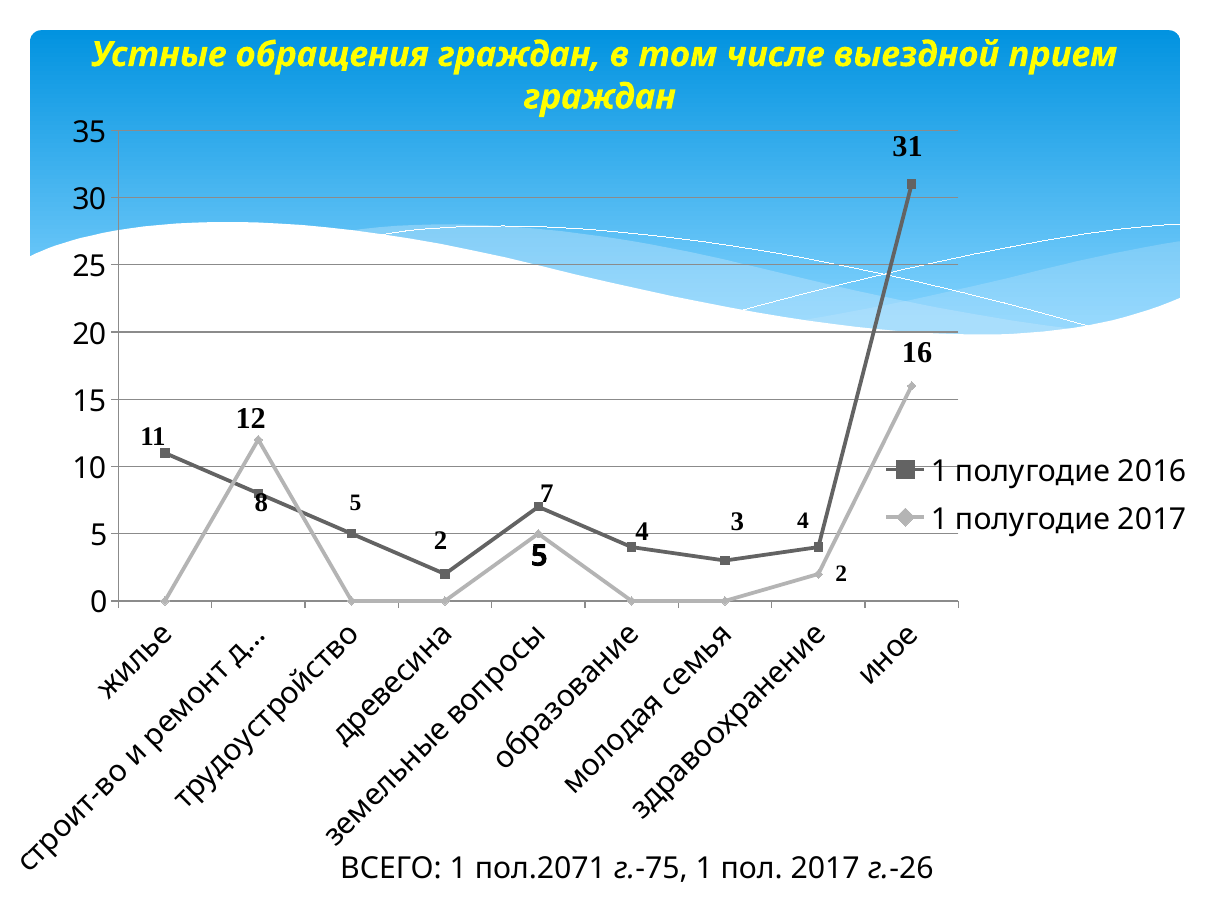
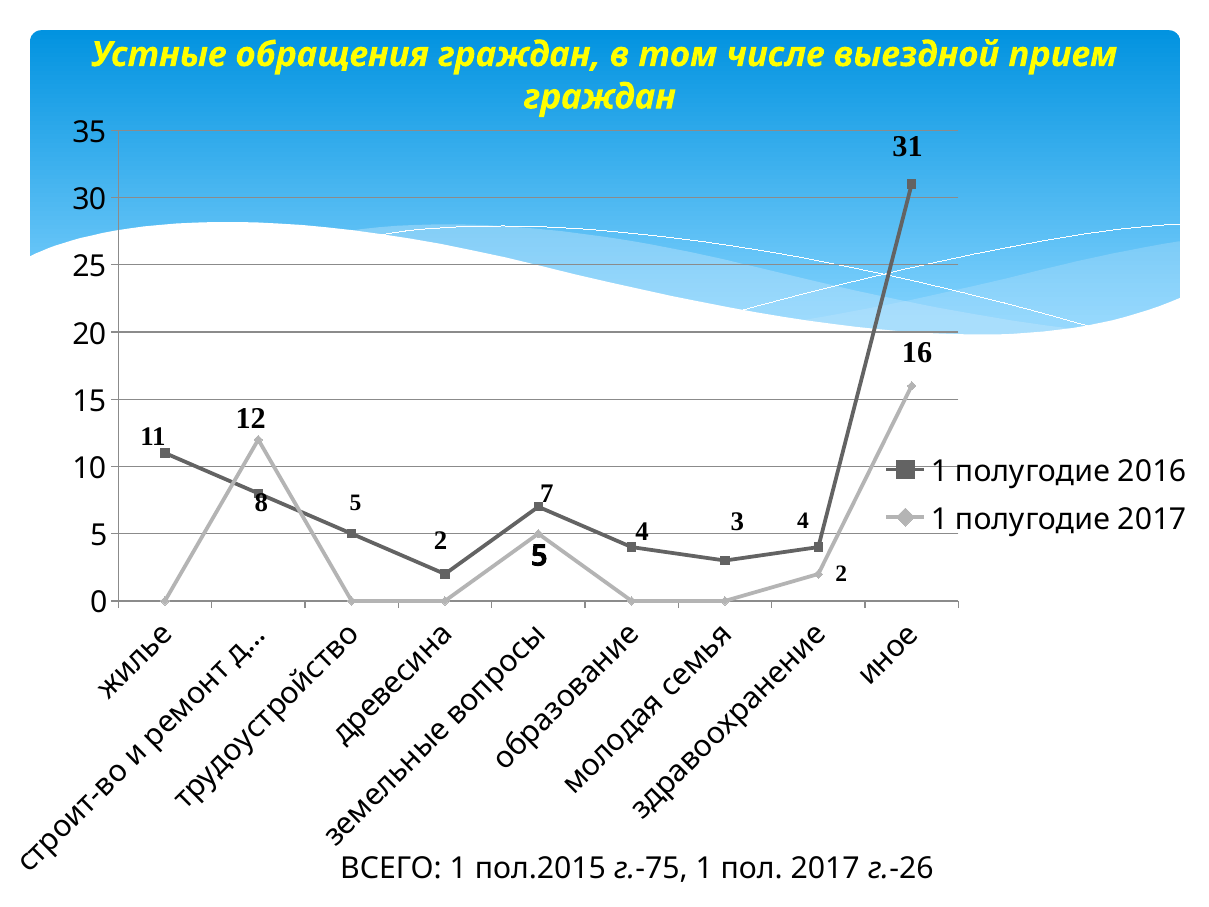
пол.2071: пол.2071 -> пол.2015 (540, 869)
